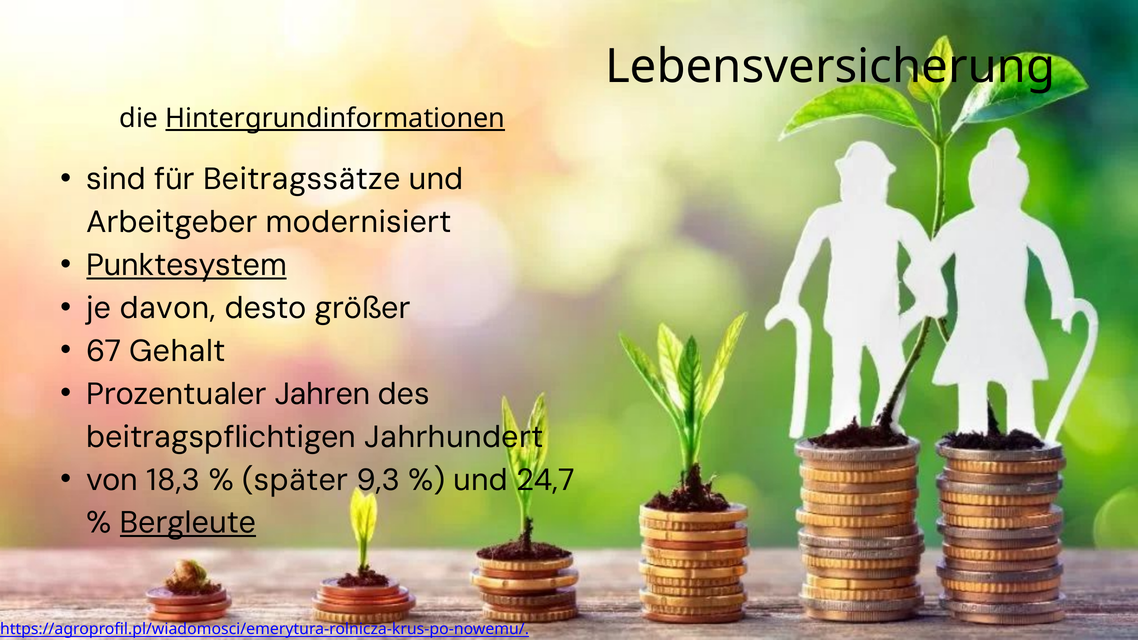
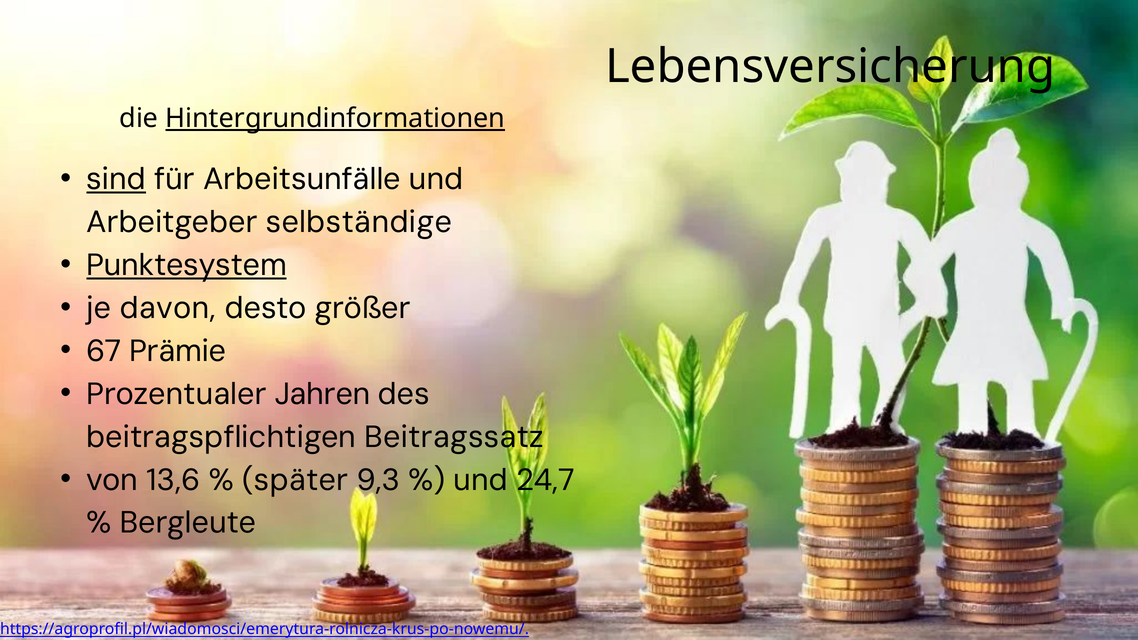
sind underline: none -> present (116, 179)
Beitragssätze: Beitragssätze -> Arbeitsunfälle (302, 179)
modernisiert: modernisiert -> selbständige (359, 222)
Gehalt: Gehalt -> Prämie (178, 351)
Jahrhundert: Jahrhundert -> Beitragssatz (454, 437)
18,3: 18,3 -> 13,6 (173, 480)
Bergleute underline: present -> none (188, 523)
